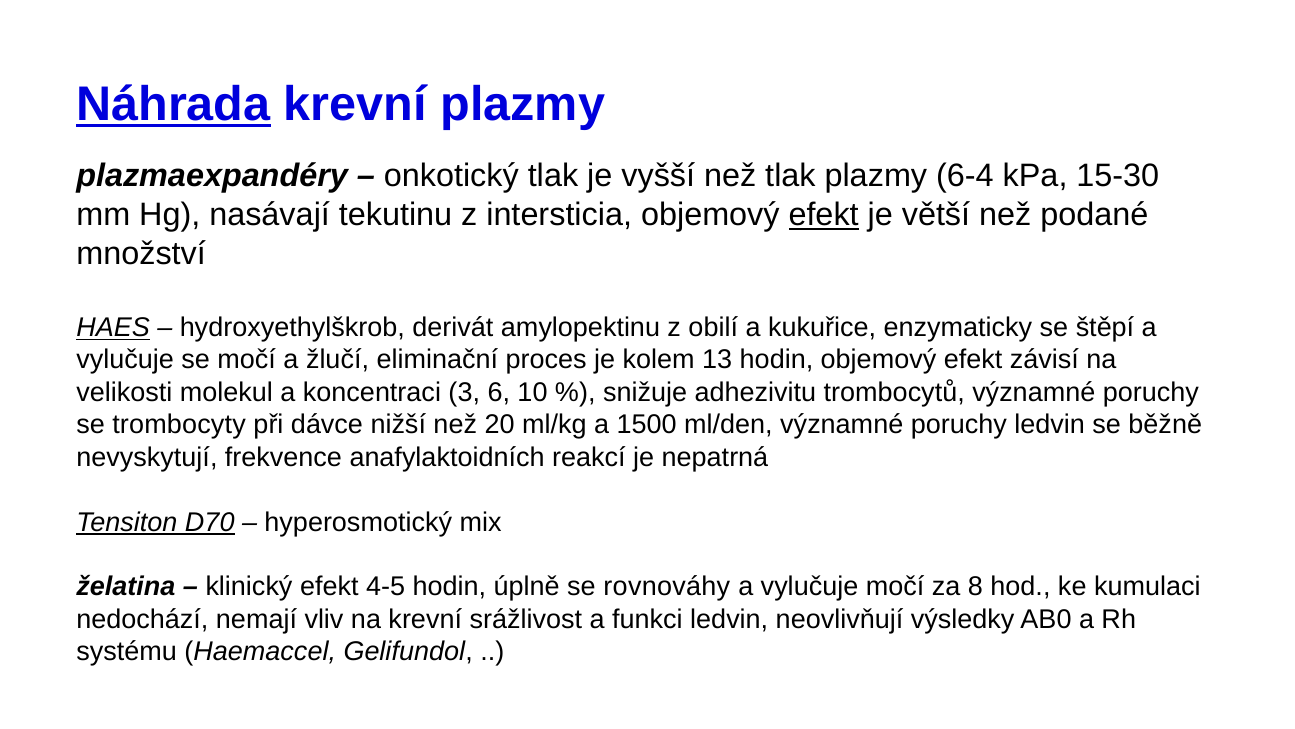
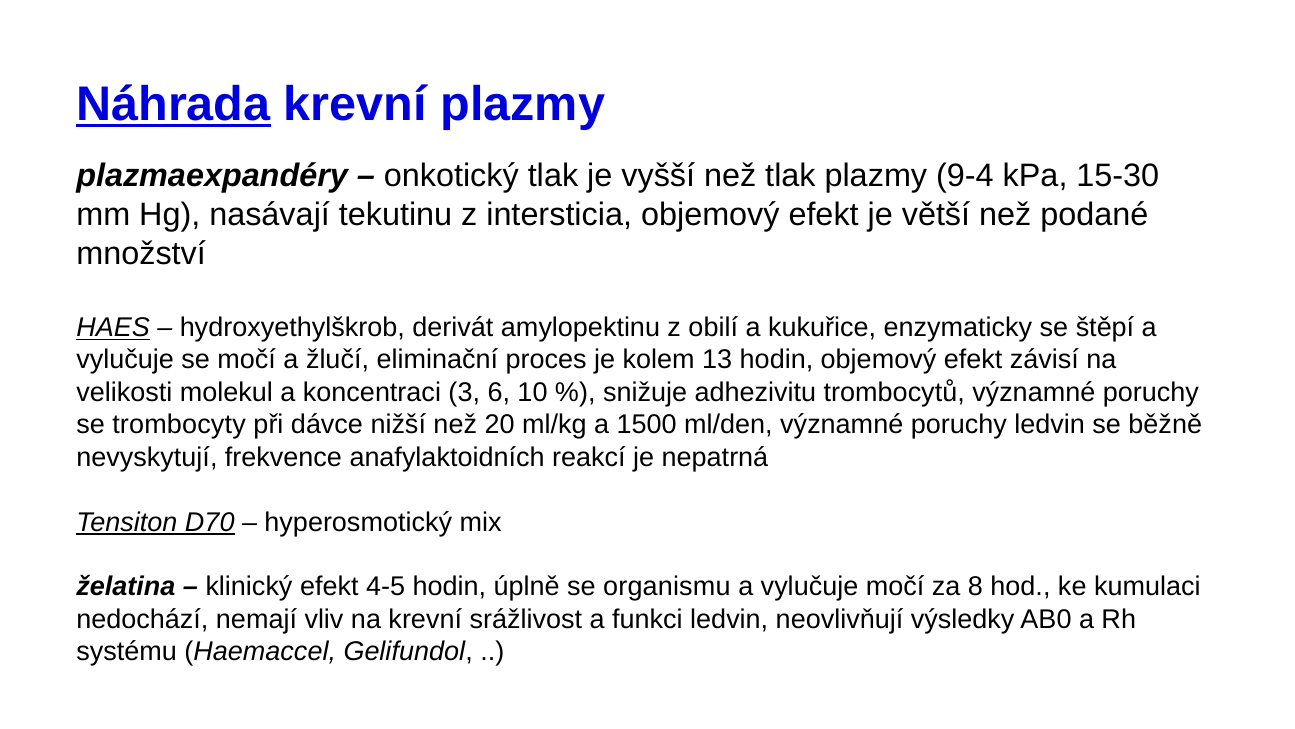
6-4: 6-4 -> 9-4 (965, 176)
efekt underline: present -> none (824, 214)
rovnováhy: rovnováhy -> organismu (667, 586)
